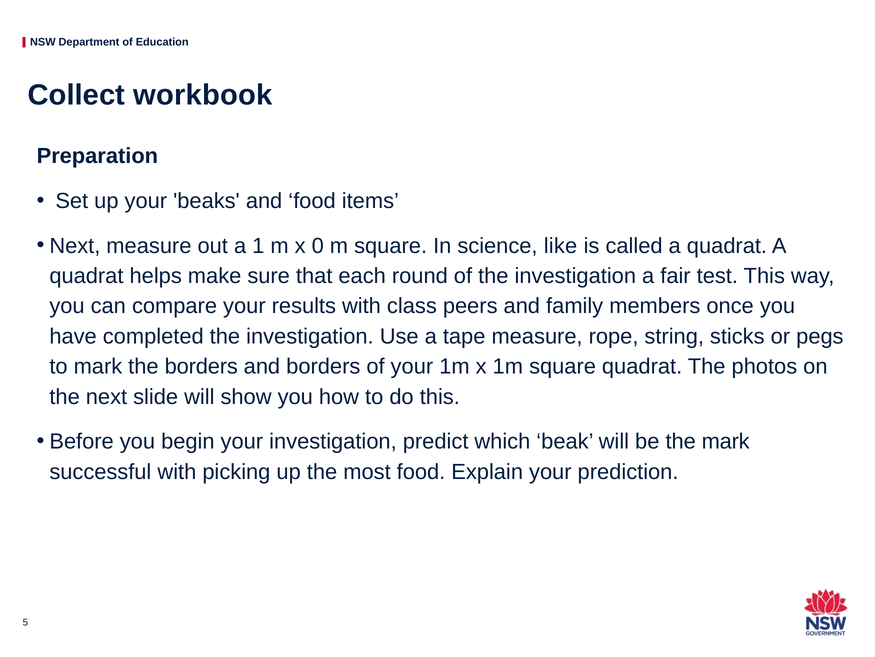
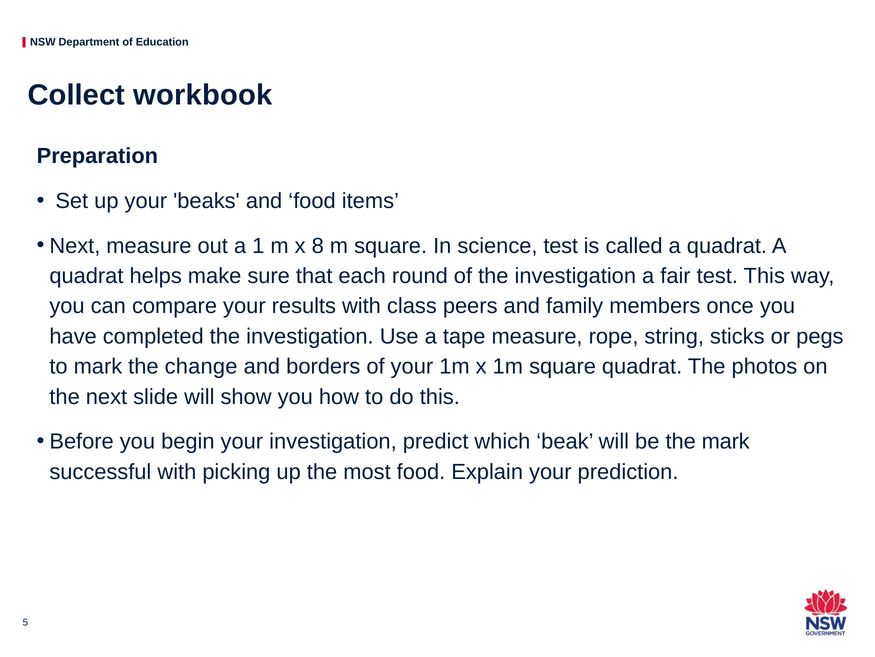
0: 0 -> 8 (318, 246)
science like: like -> test (561, 246)
the borders: borders -> change (201, 366)
